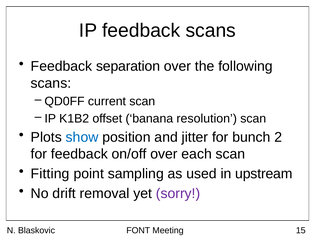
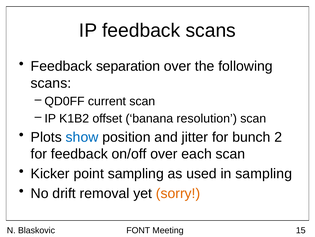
Fitting: Fitting -> Kicker (50, 173)
in upstream: upstream -> sampling (264, 173)
sorry colour: purple -> orange (178, 193)
